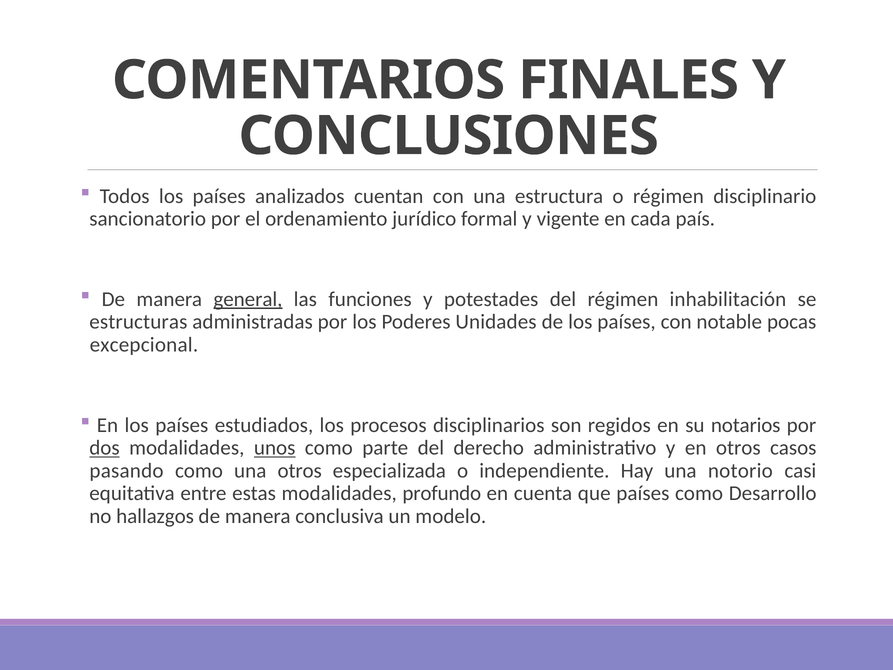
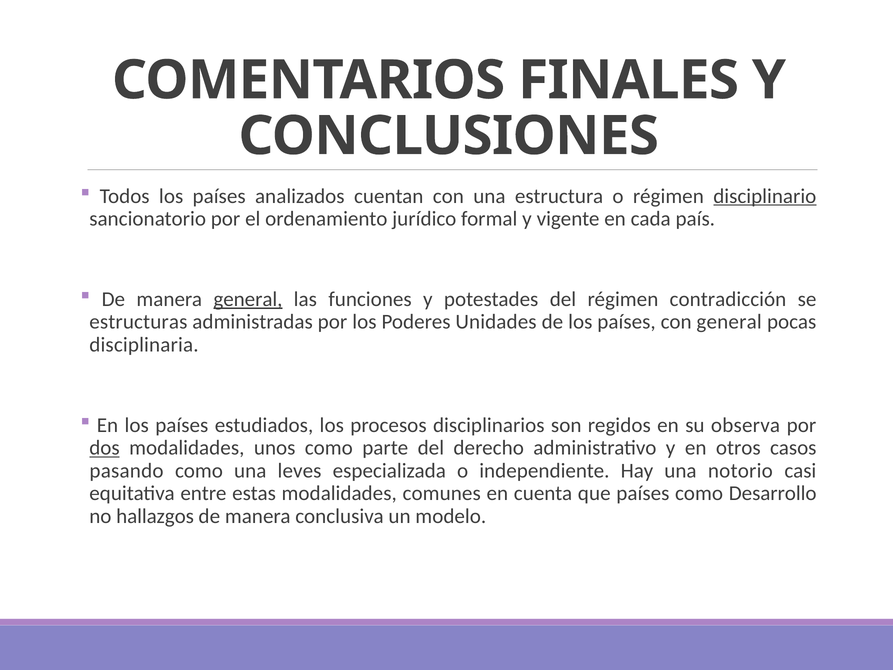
disciplinario underline: none -> present (765, 196)
inhabilitación: inhabilitación -> contradicción (728, 299)
con notable: notable -> general (729, 322)
excepcional: excepcional -> disciplinaria (144, 345)
notarios: notarios -> observa (746, 425)
unos underline: present -> none (275, 448)
una otros: otros -> leves (300, 470)
profundo: profundo -> comunes (442, 493)
